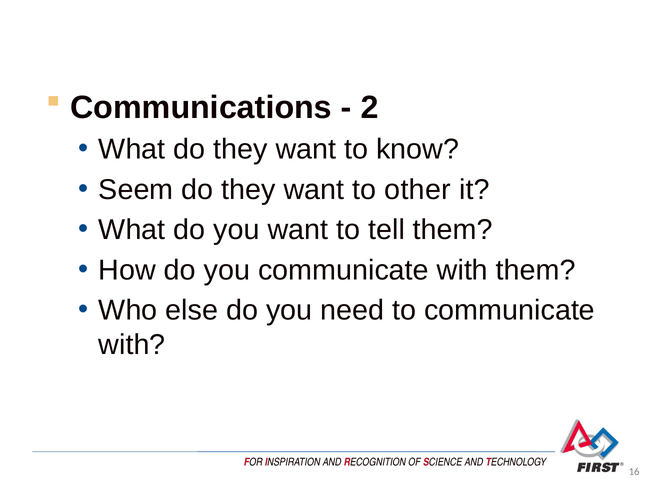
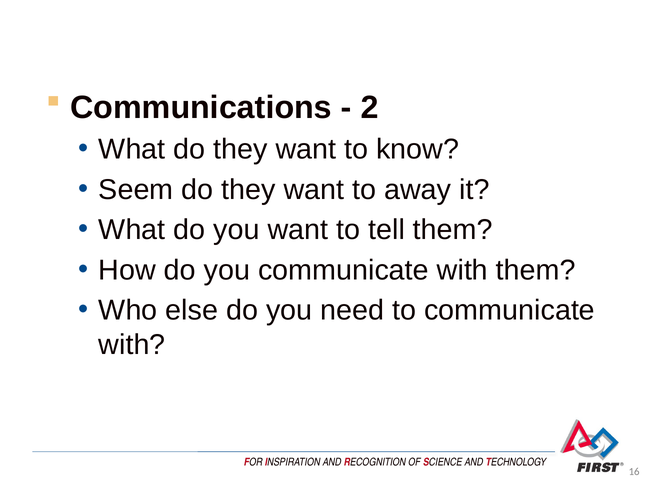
other: other -> away (418, 190)
